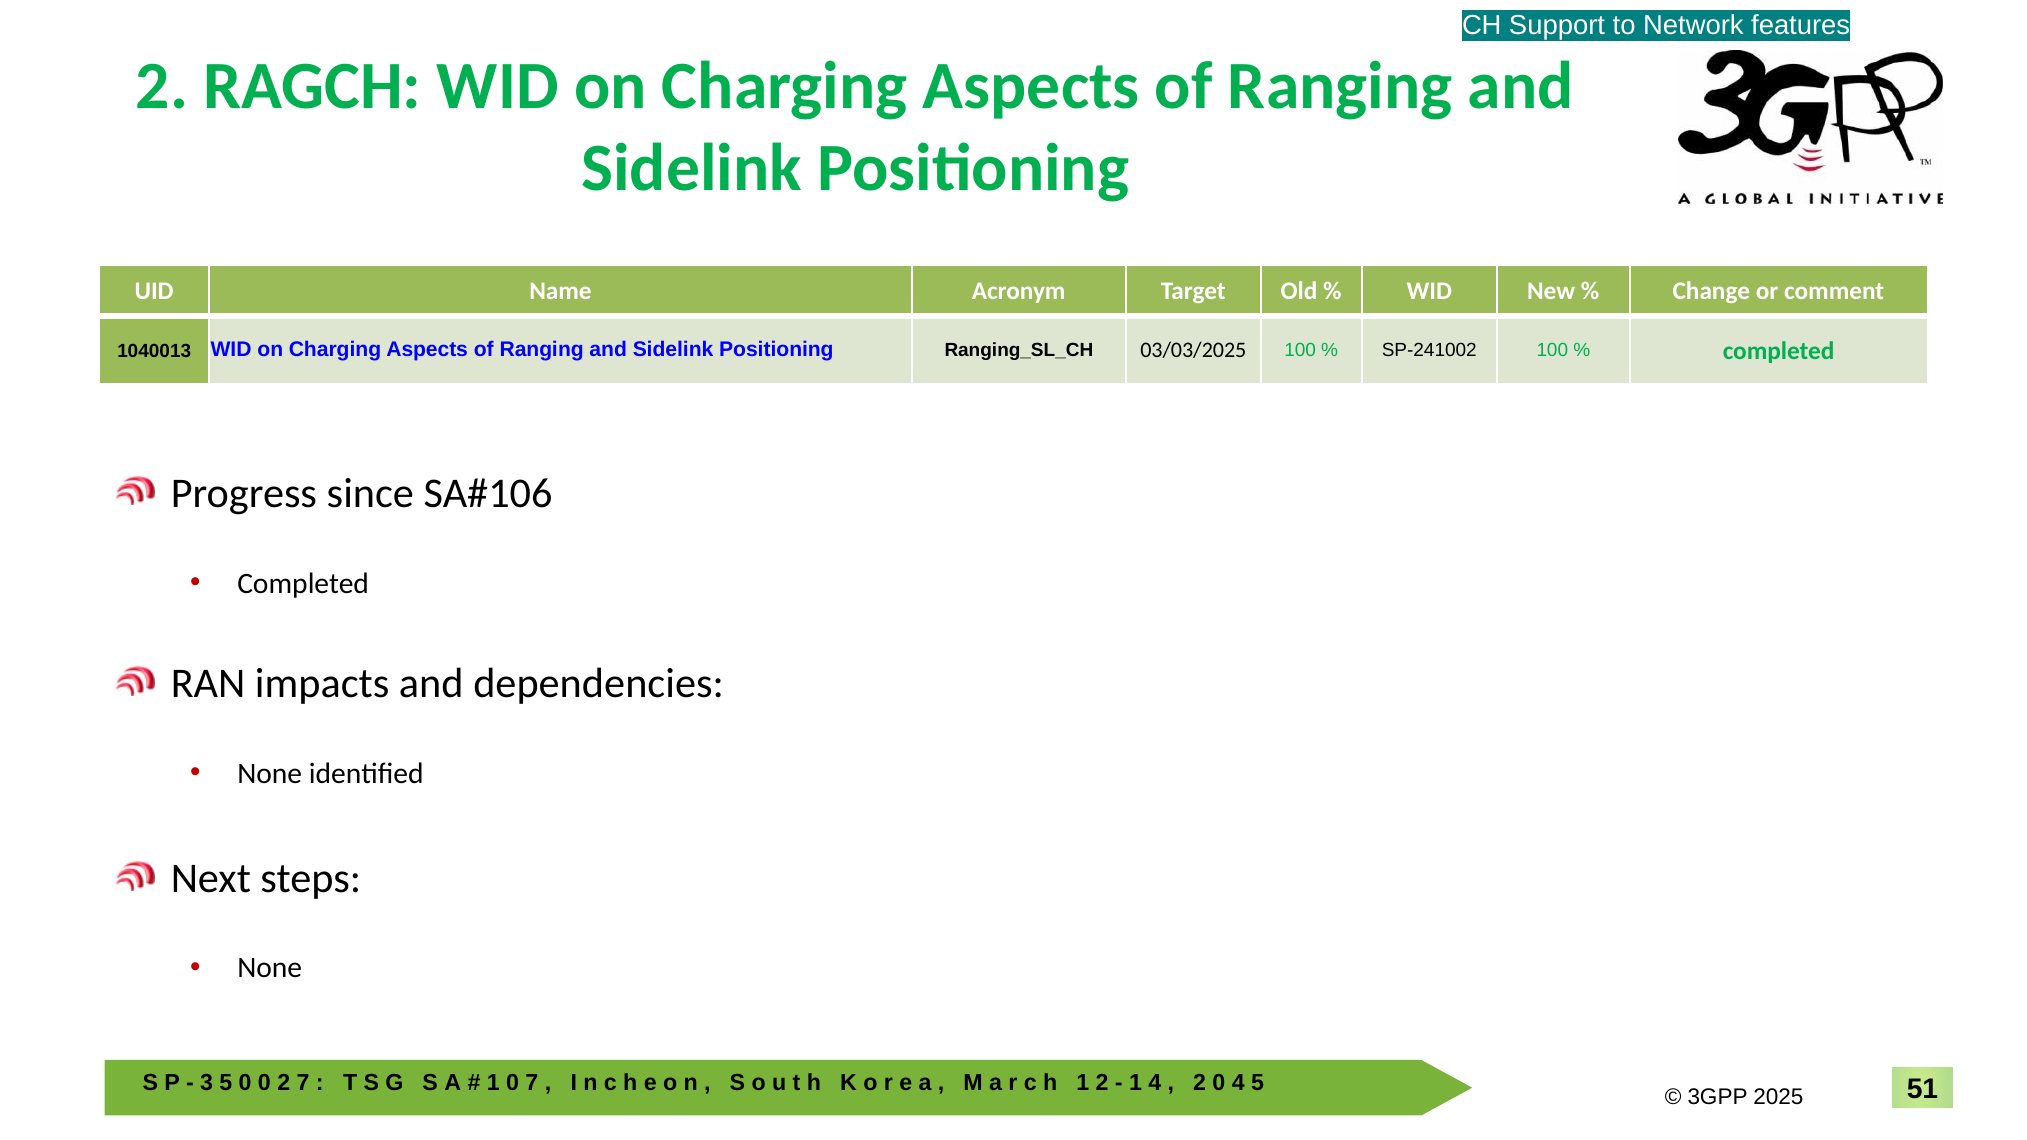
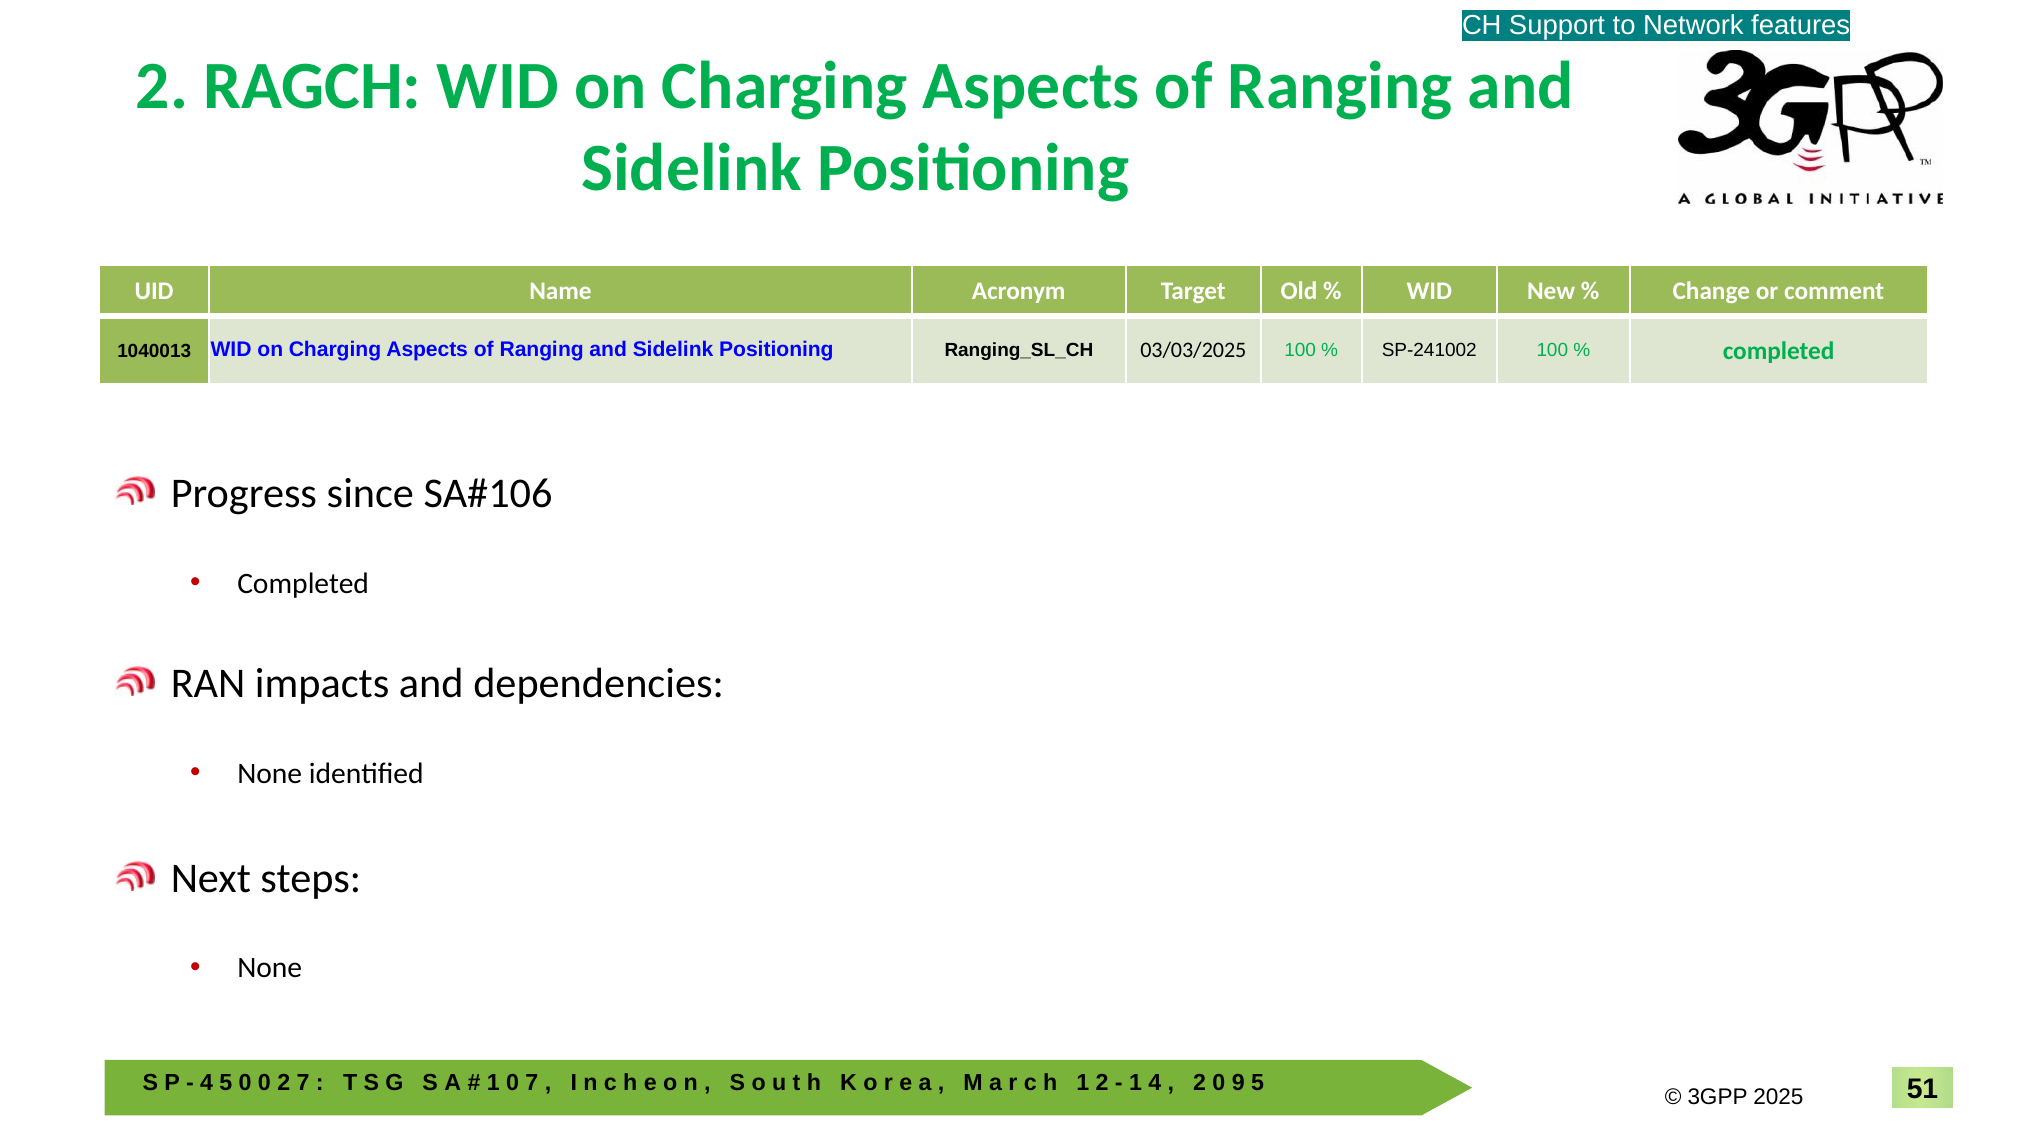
3: 3 -> 4 (207, 1083)
4: 4 -> 9 (1238, 1083)
